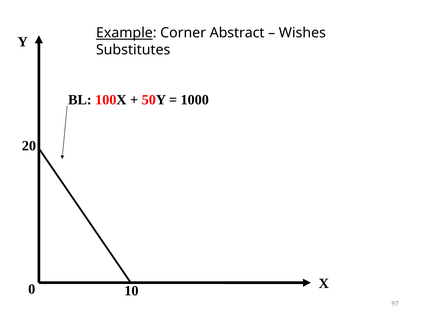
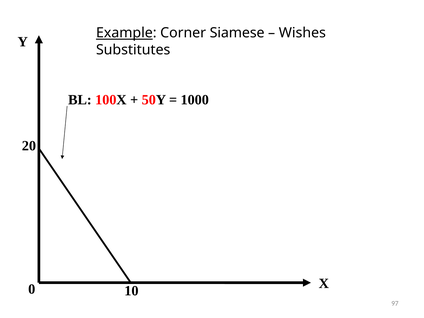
Abstract: Abstract -> Siamese (237, 33)
